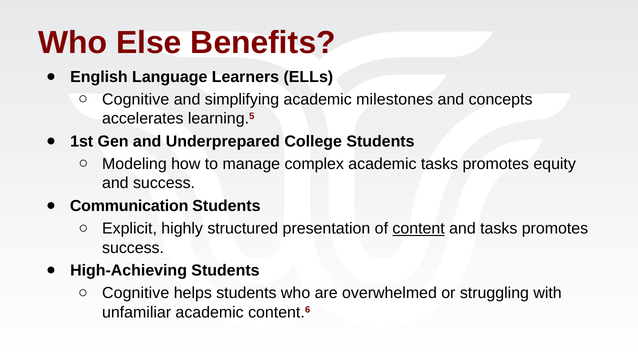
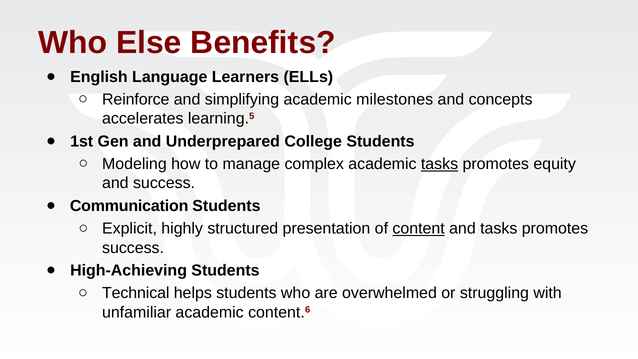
Cognitive: Cognitive -> Reinforce (136, 100)
tasks underline: none -> present (440, 164)
Cognitive: Cognitive -> Technical (136, 293)
